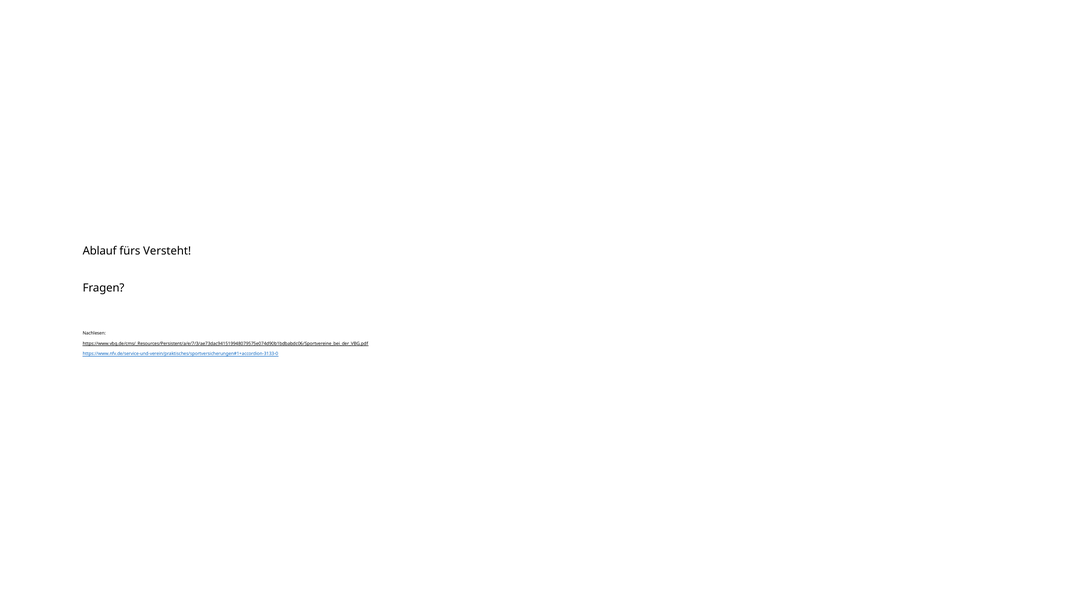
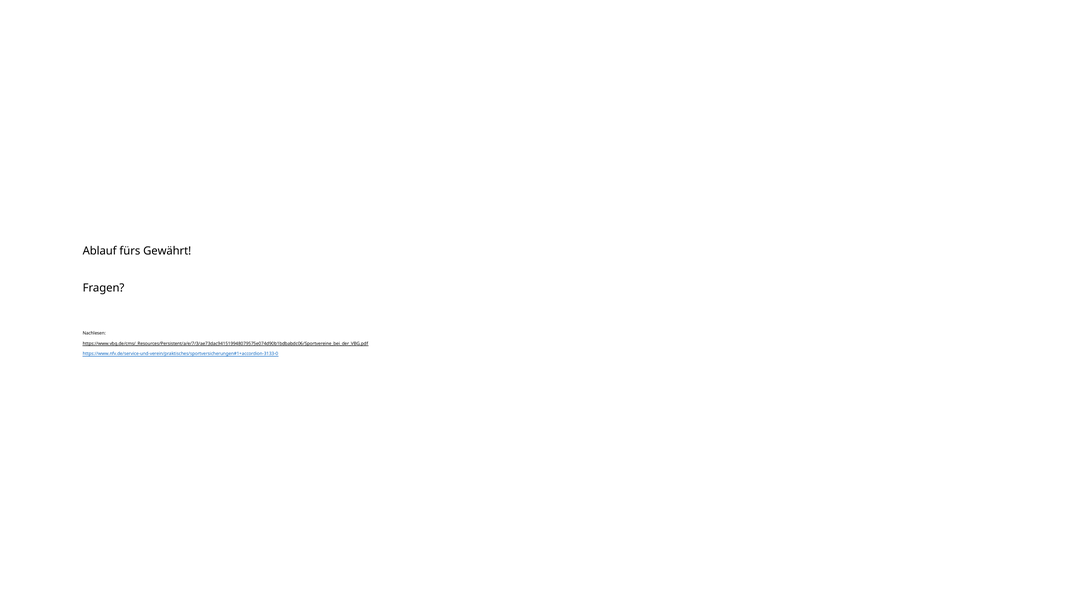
Versteht: Versteht -> Gewährt (167, 251)
